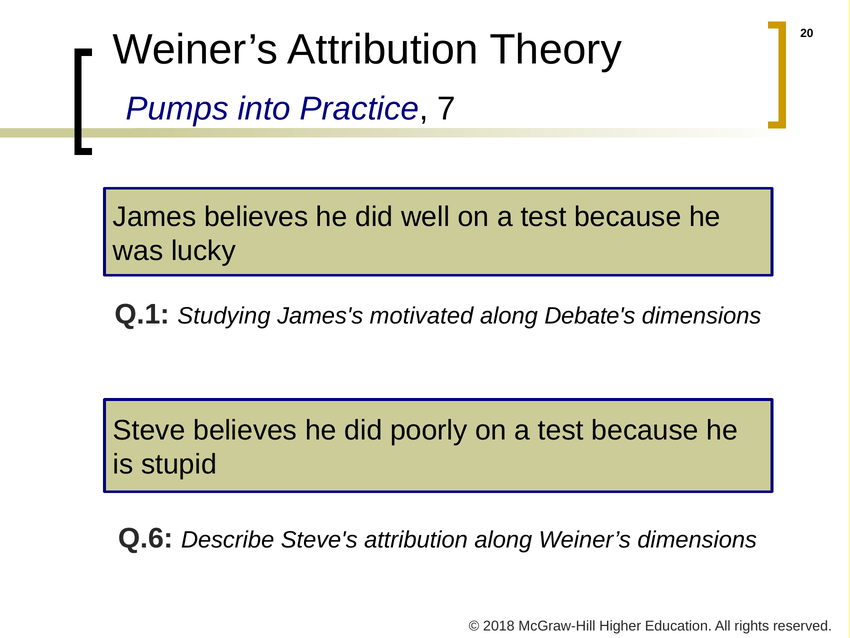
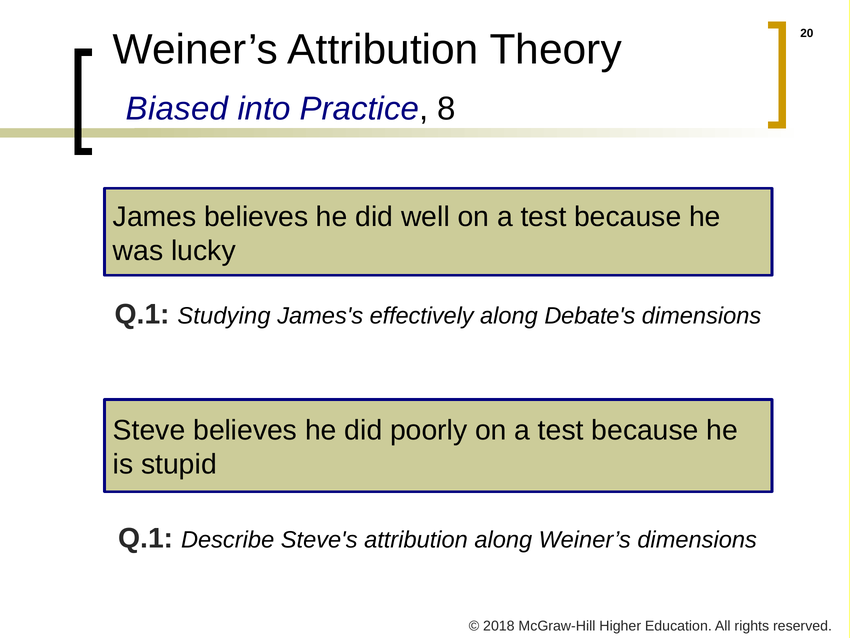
Pumps: Pumps -> Biased (177, 109)
7: 7 -> 8 (447, 109)
motivated: motivated -> effectively (422, 316)
Q.6: Q.6 -> Q.1 (146, 538)
